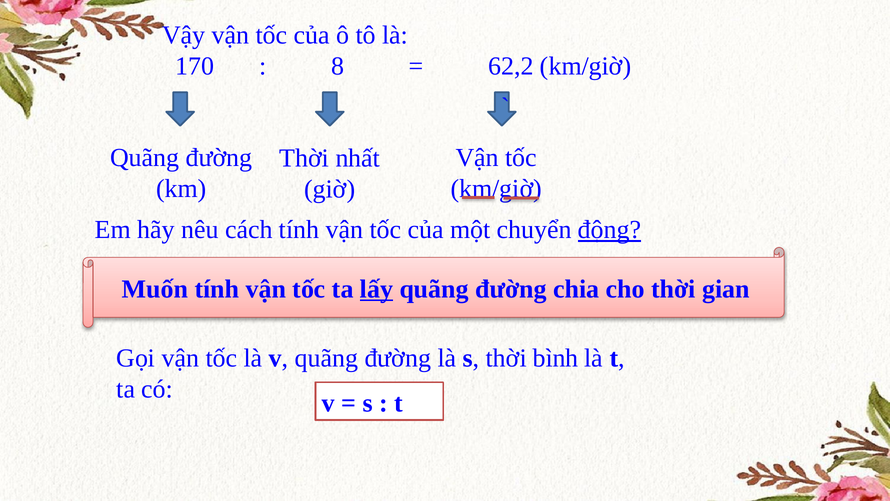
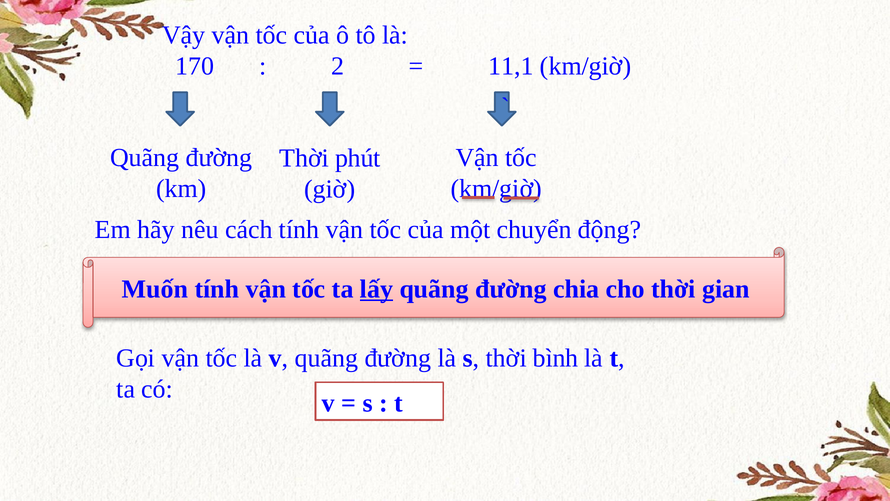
8: 8 -> 2 (338, 66)
62,2: 62,2 -> 11,1 (511, 66)
nhất: nhất -> phút (358, 158)
động underline: present -> none (610, 230)
